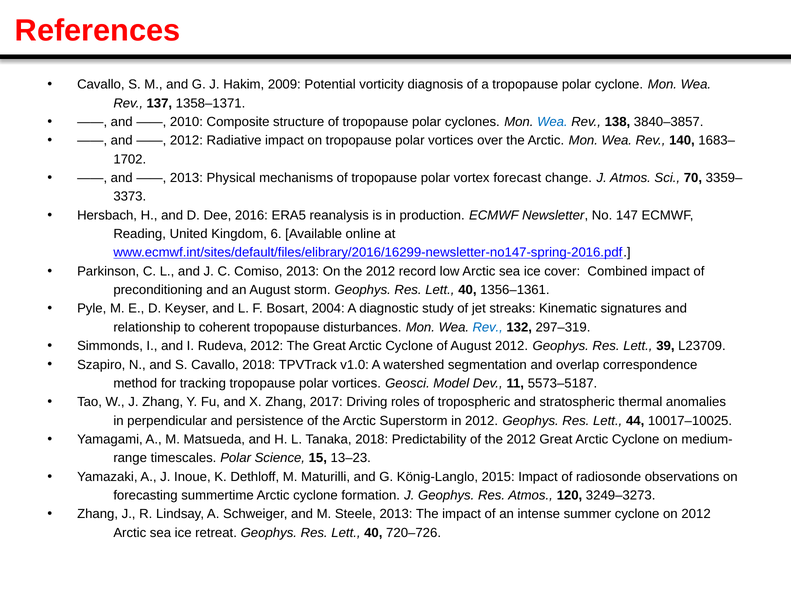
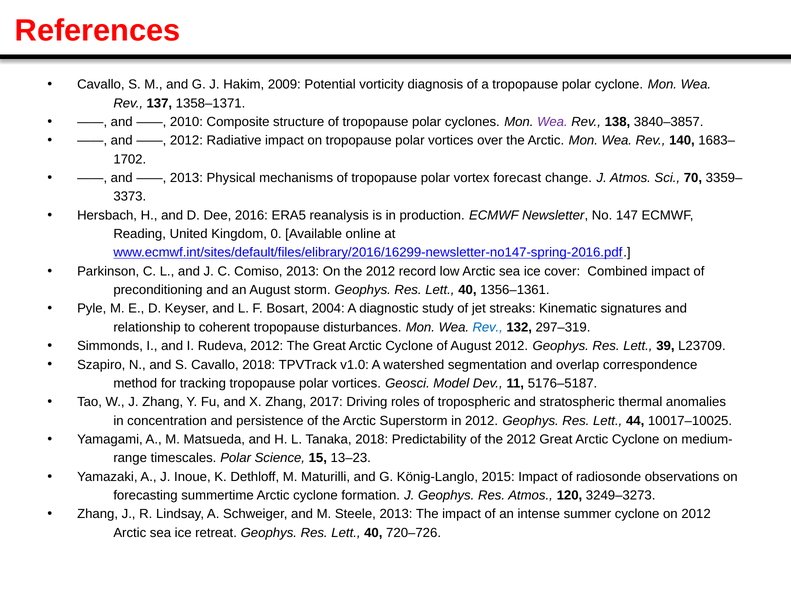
Wea colour: blue -> purple (552, 122)
6: 6 -> 0 (276, 234)
5573–5187: 5573–5187 -> 5176–5187 (562, 384)
perpendicular: perpendicular -> concentration (167, 421)
